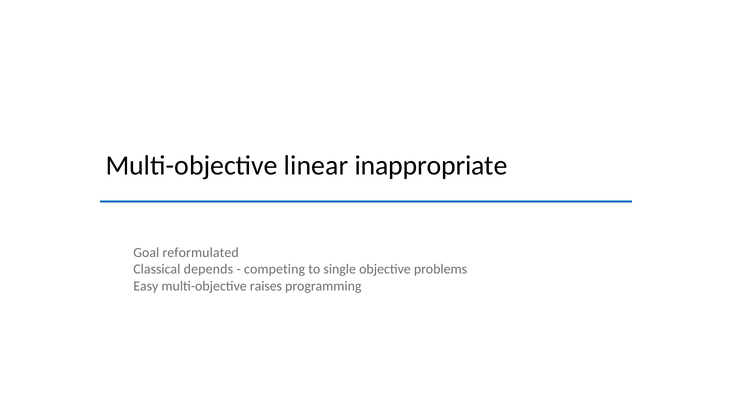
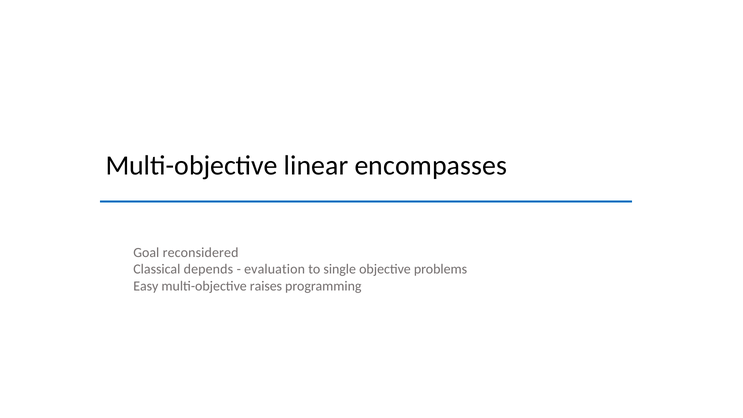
inappropriate: inappropriate -> encompasses (431, 166)
reformulated: reformulated -> reconsidered (201, 253)
competing: competing -> evaluation (275, 269)
